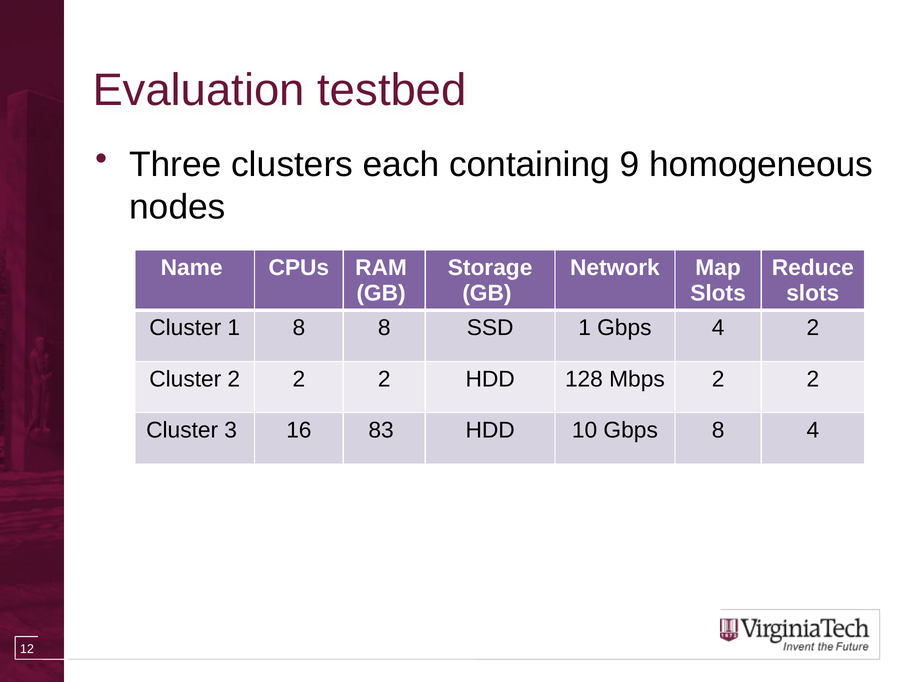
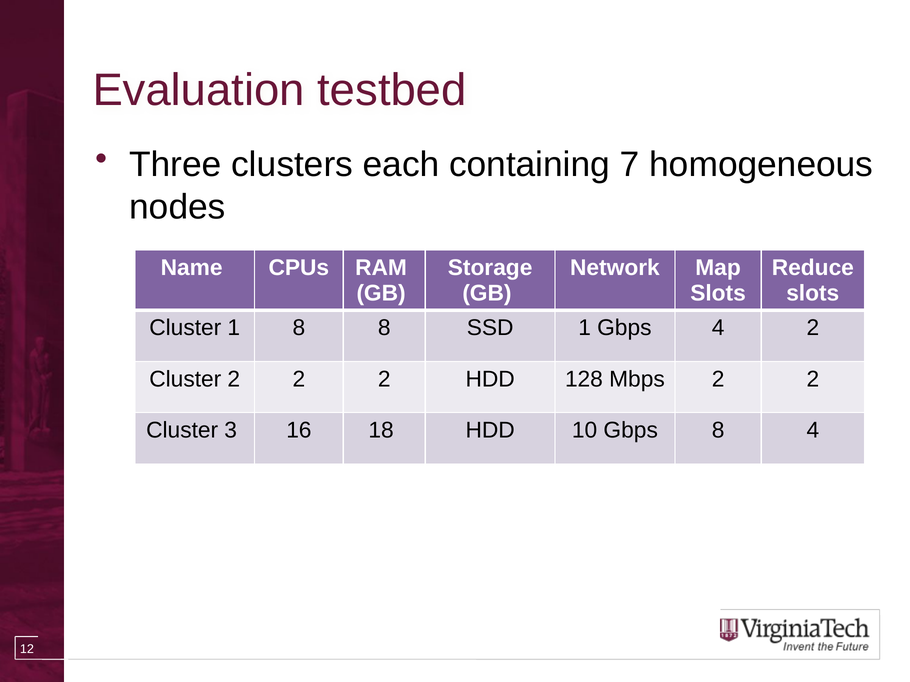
9: 9 -> 7 (630, 165)
83: 83 -> 18 (381, 431)
